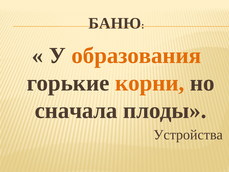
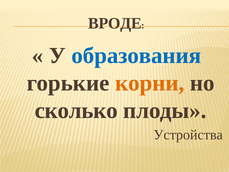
БАНЮ: БАНЮ -> ВРОДЕ (115, 23)
образования colour: orange -> blue (136, 55)
сначала: сначала -> сколько (76, 110)
